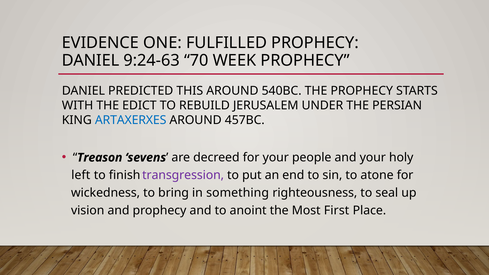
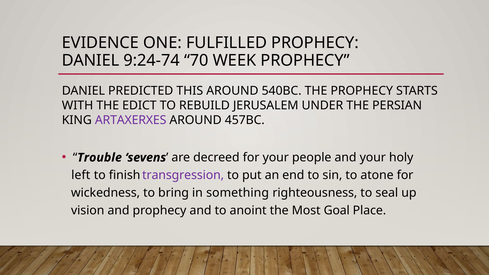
9:24-63: 9:24-63 -> 9:24-74 (152, 60)
ARTAXERXES colour: blue -> purple (131, 120)
Treason: Treason -> Trouble (100, 158)
First: First -> Goal (337, 210)
